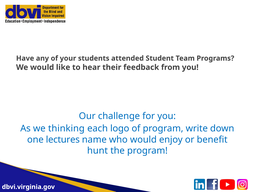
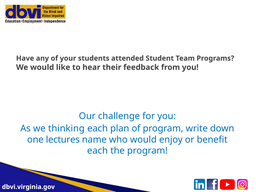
logo: logo -> plan (120, 128)
hunt: hunt -> each (97, 151)
